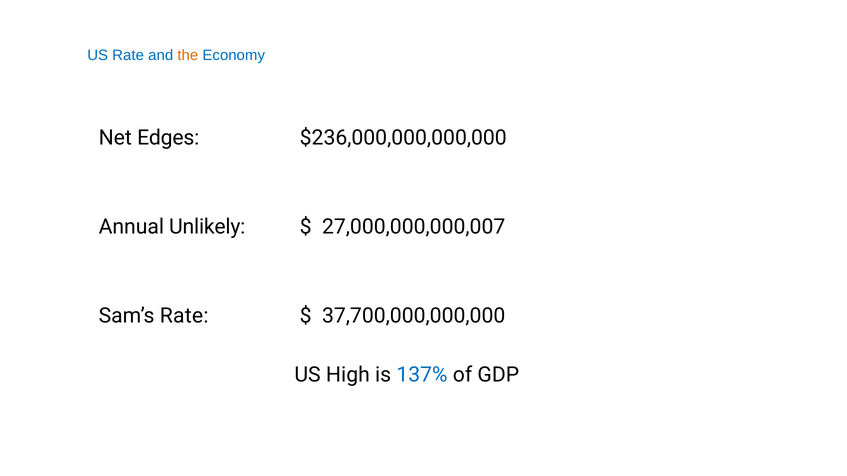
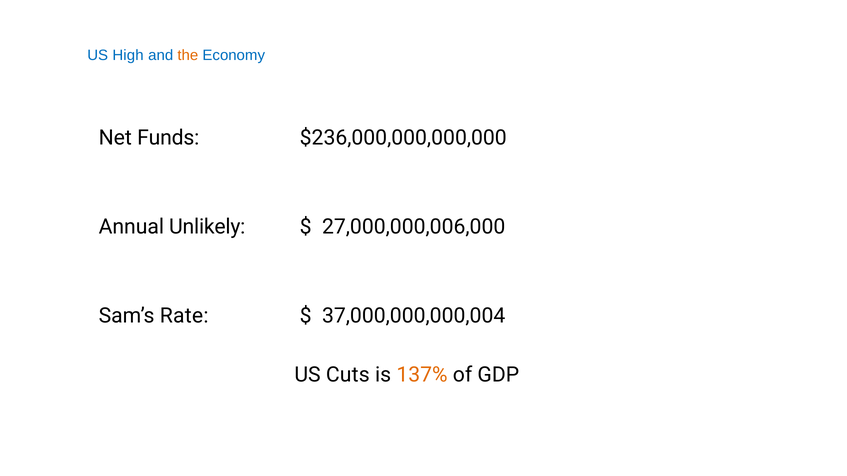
US Rate: Rate -> High (128, 55)
Edges: Edges -> Funds (168, 138)
27,000,000,000,007: 27,000,000,000,007 -> 27,000,000,006,000 (414, 227)
37,700,000,000,000: 37,700,000,000,000 -> 37,000,000,000,004 (414, 316)
High: High -> Cuts (348, 375)
137% colour: blue -> orange (422, 375)
